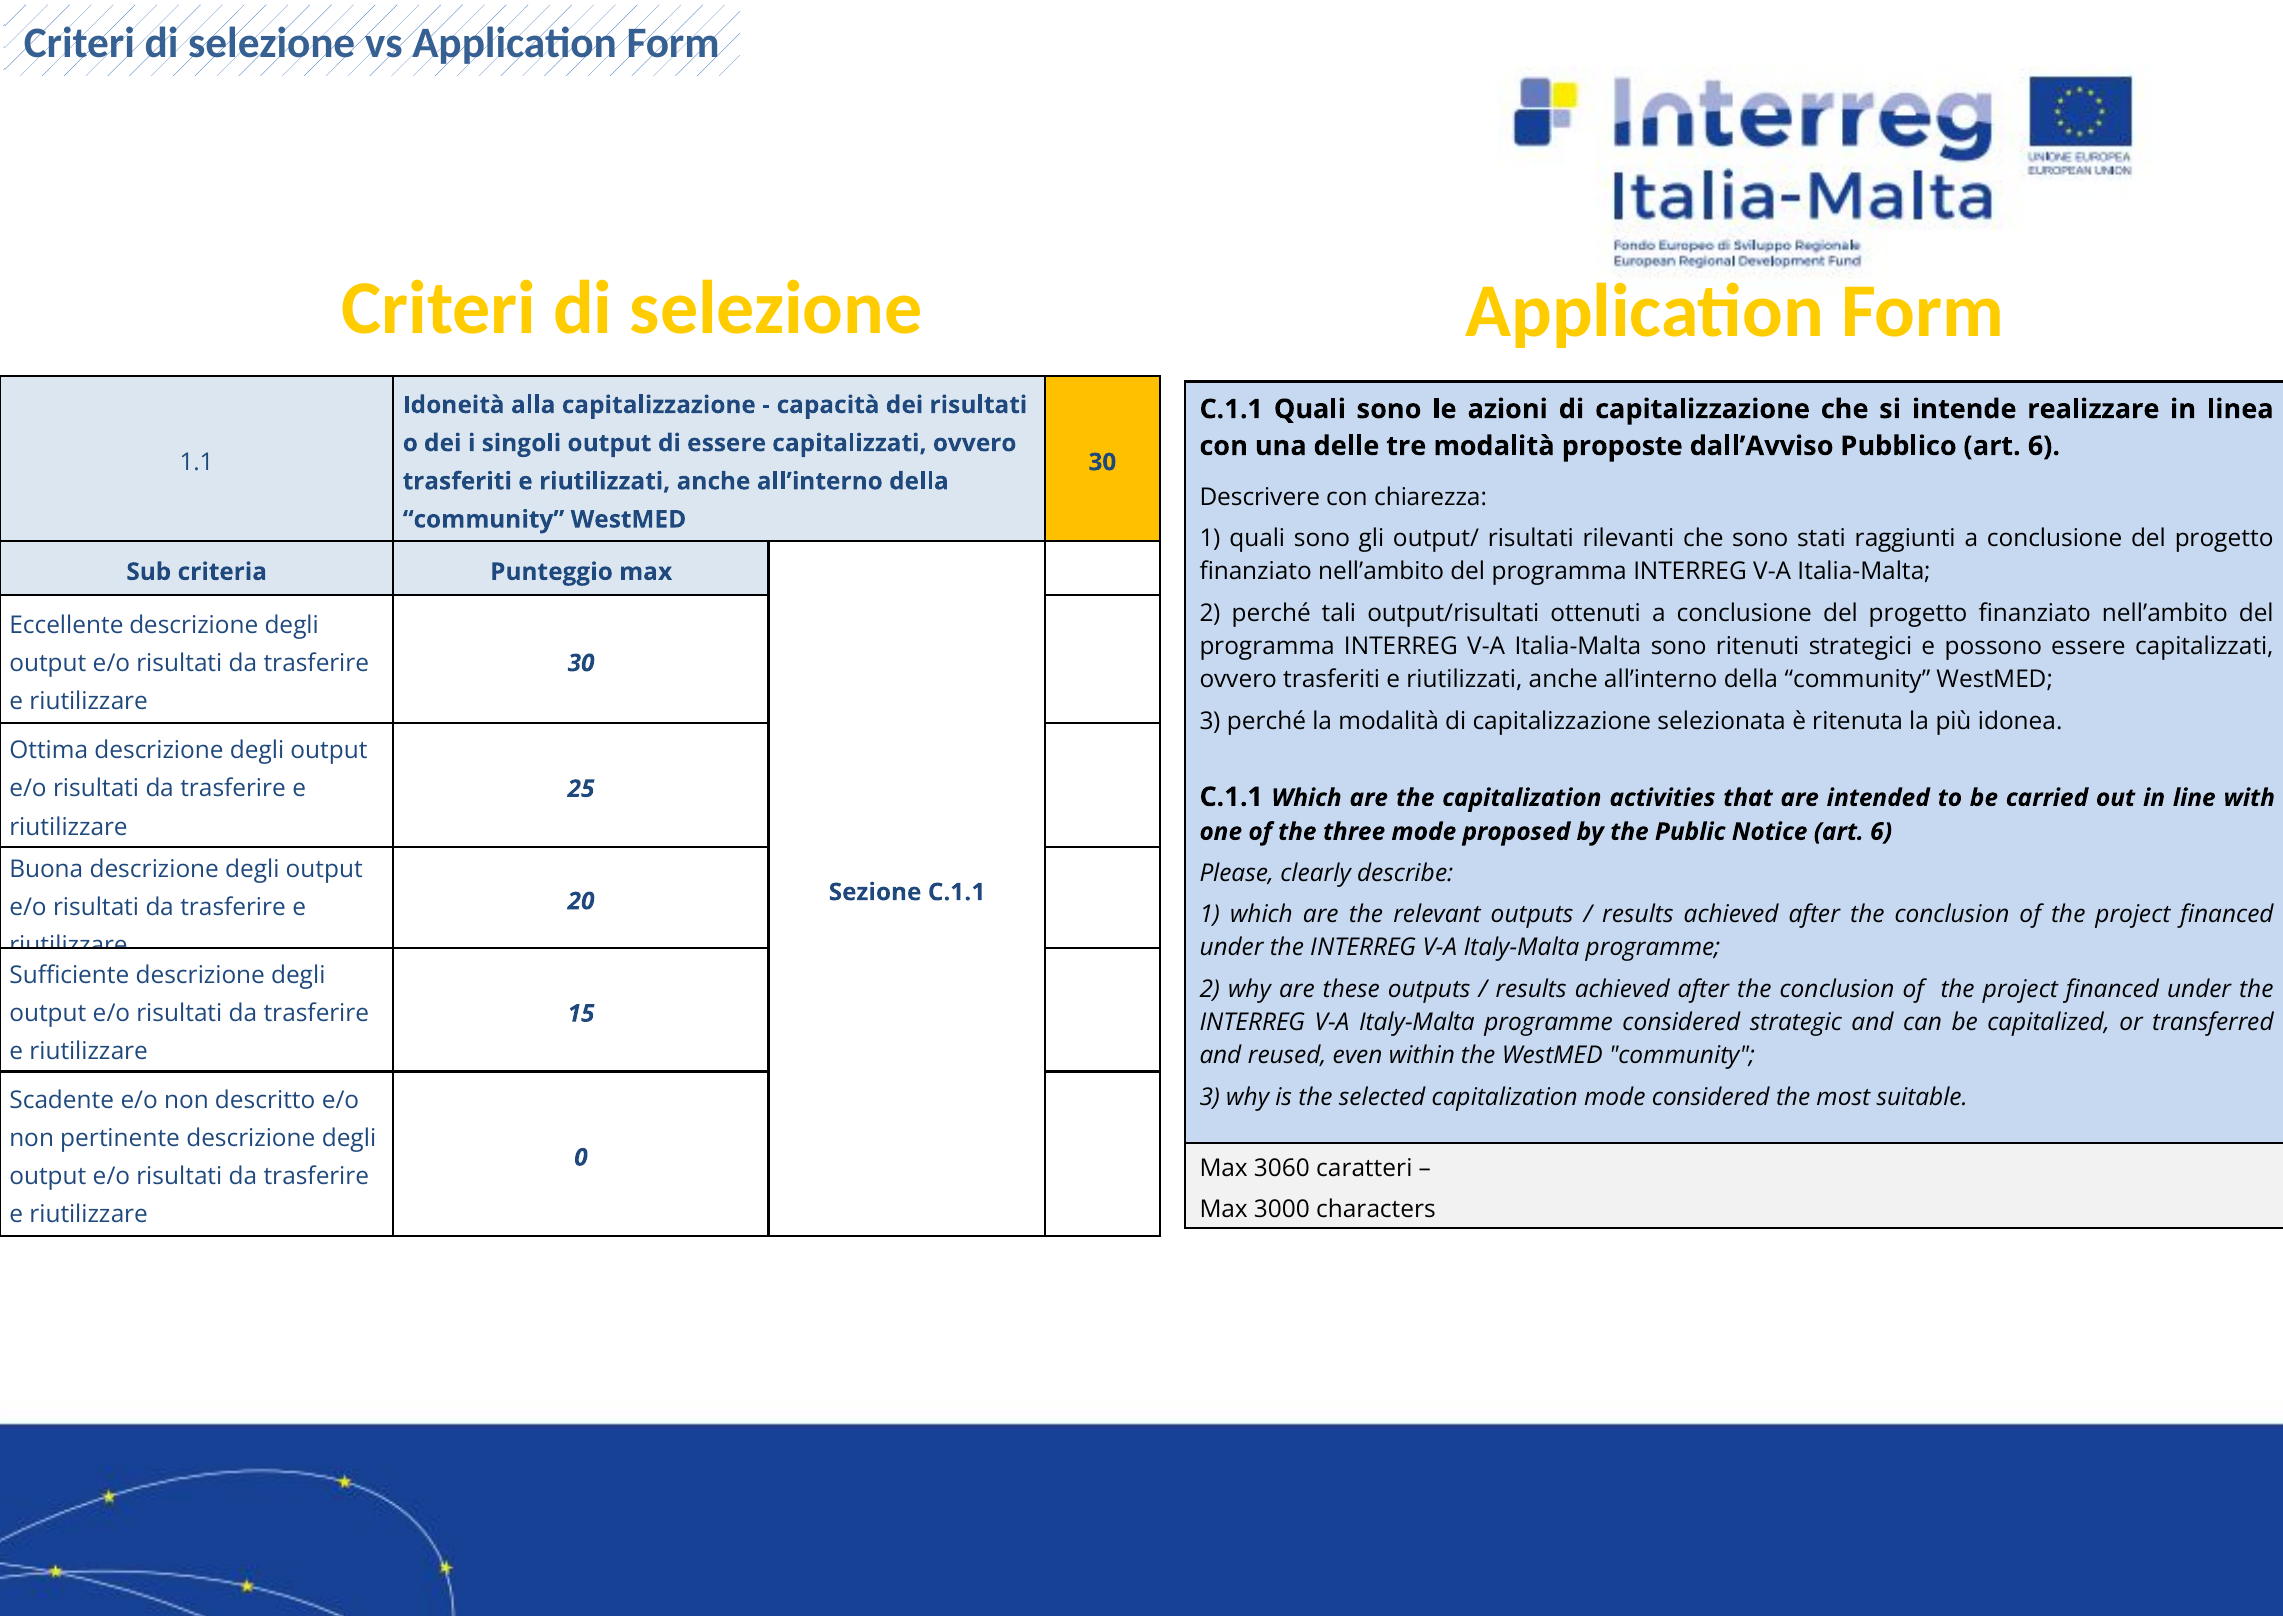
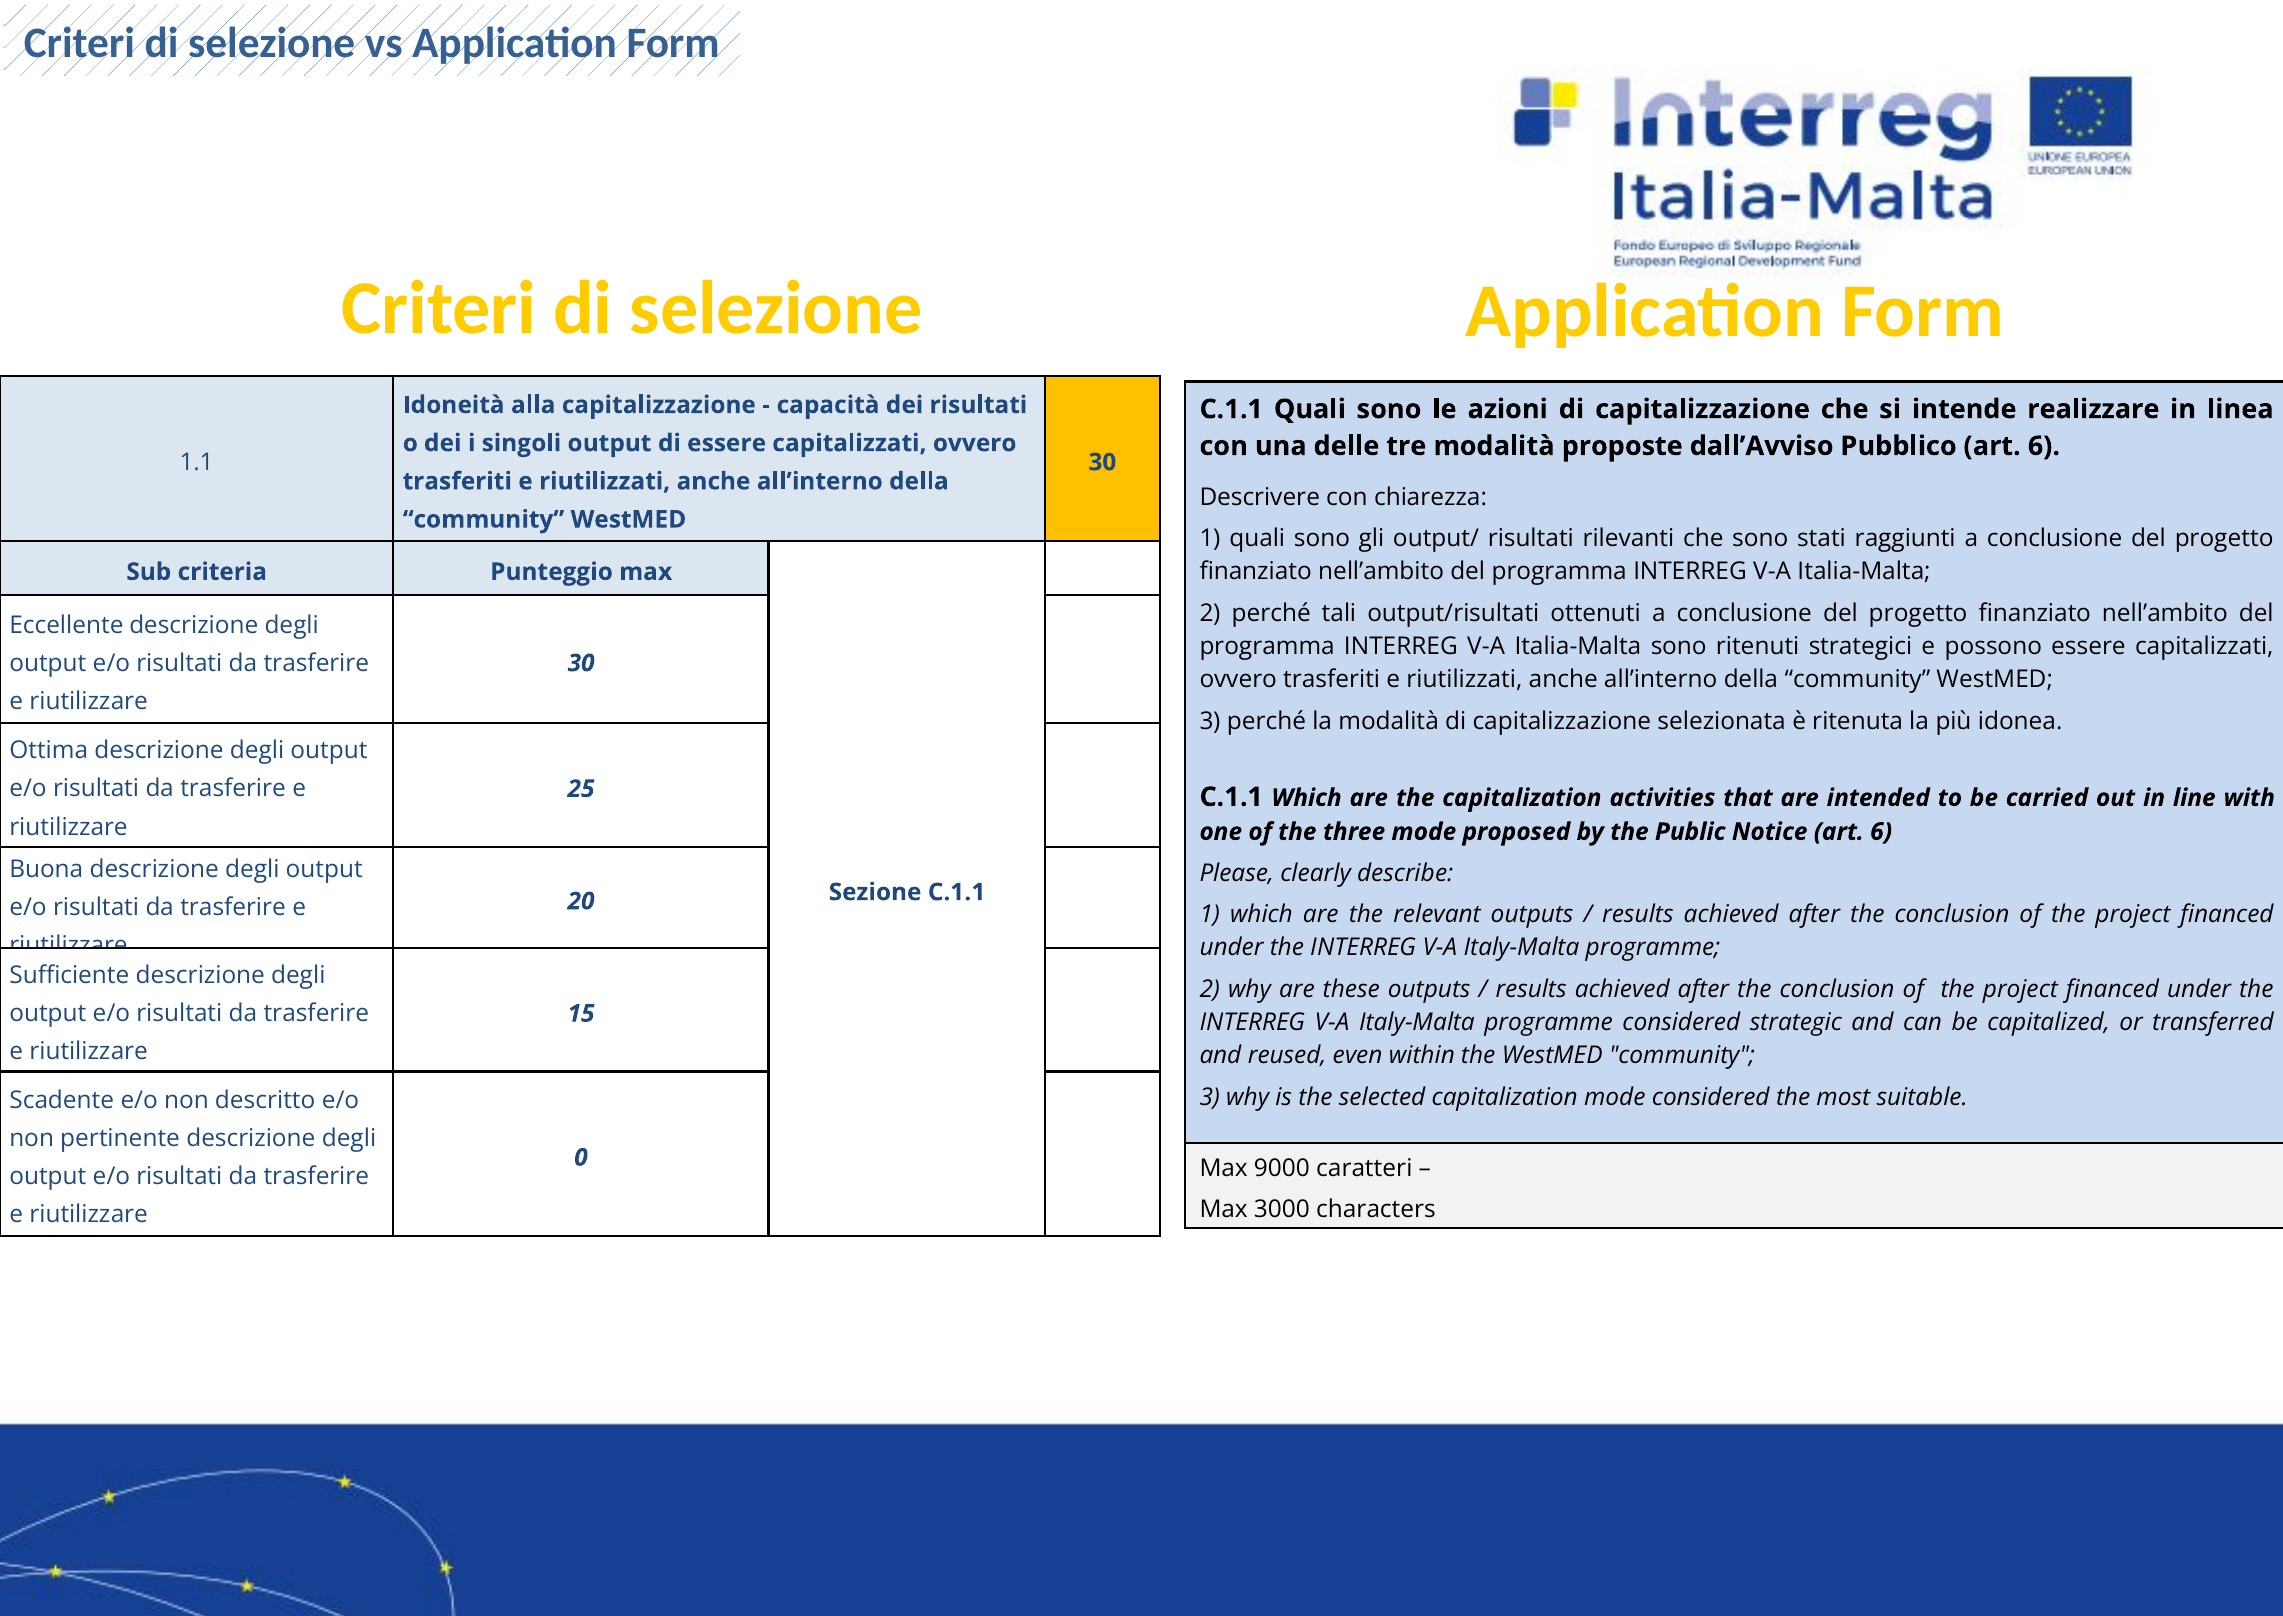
3060: 3060 -> 9000 (1282, 1168)
